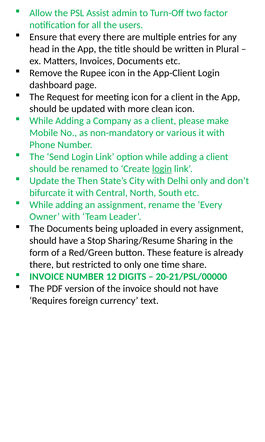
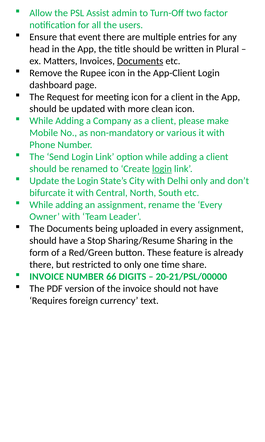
that every: every -> event (89, 37)
Documents underline: none -> present (140, 61)
the Then: Then -> Login (88, 181)
12: 12 -> 66 (111, 276)
